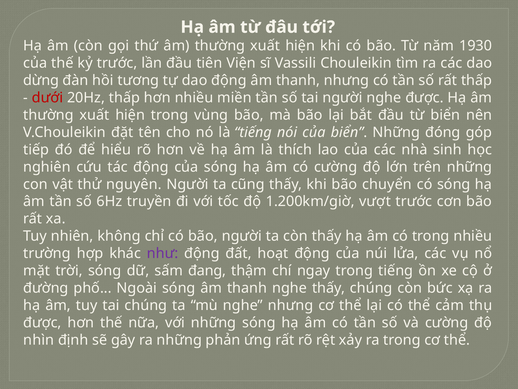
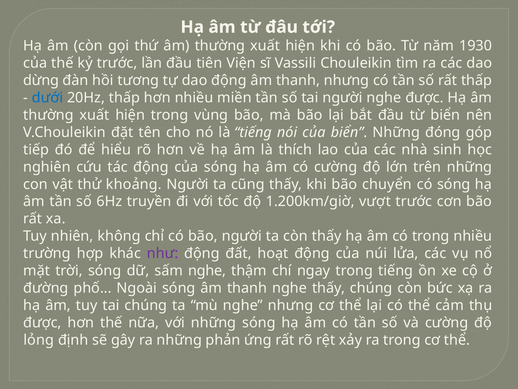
dưới colour: red -> blue (47, 98)
nguyên: nguyên -> khoảng (134, 184)
sấm đang: đang -> nghe (207, 270)
nhìn: nhìn -> lỏng (39, 339)
